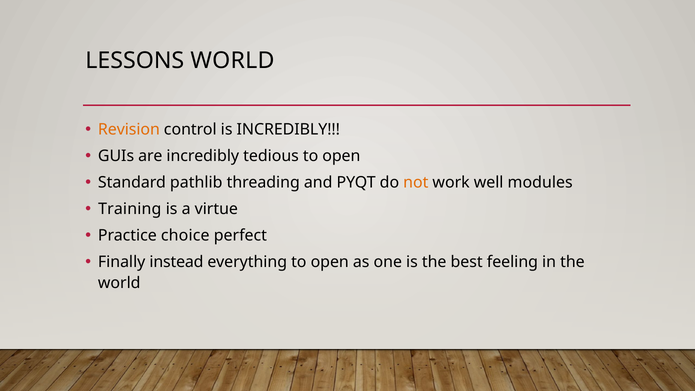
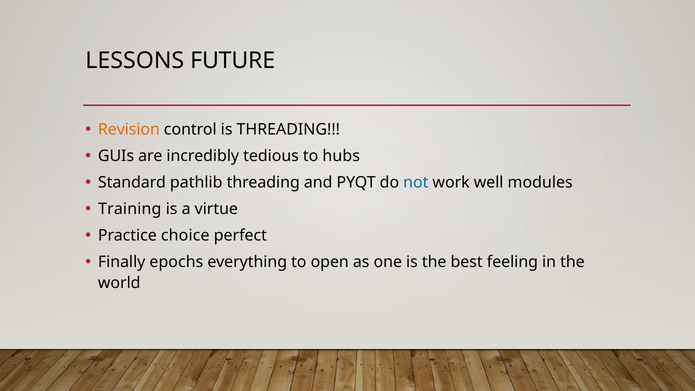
LESSONS WORLD: WORLD -> FUTURE (233, 61)
is INCREDIBLY: INCREDIBLY -> THREADING (288, 130)
tedious to open: open -> hubs (341, 156)
not colour: orange -> blue (416, 183)
instead: instead -> epochs (176, 262)
